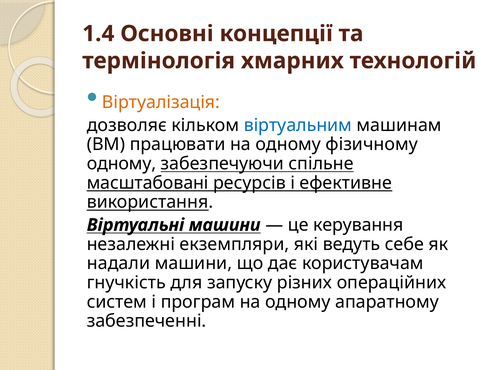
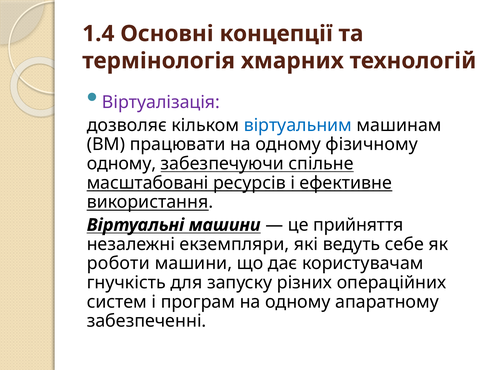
Віртуалізація colour: orange -> purple (161, 102)
керування: керування -> прийняття (358, 225)
надали: надали -> роботи (118, 263)
